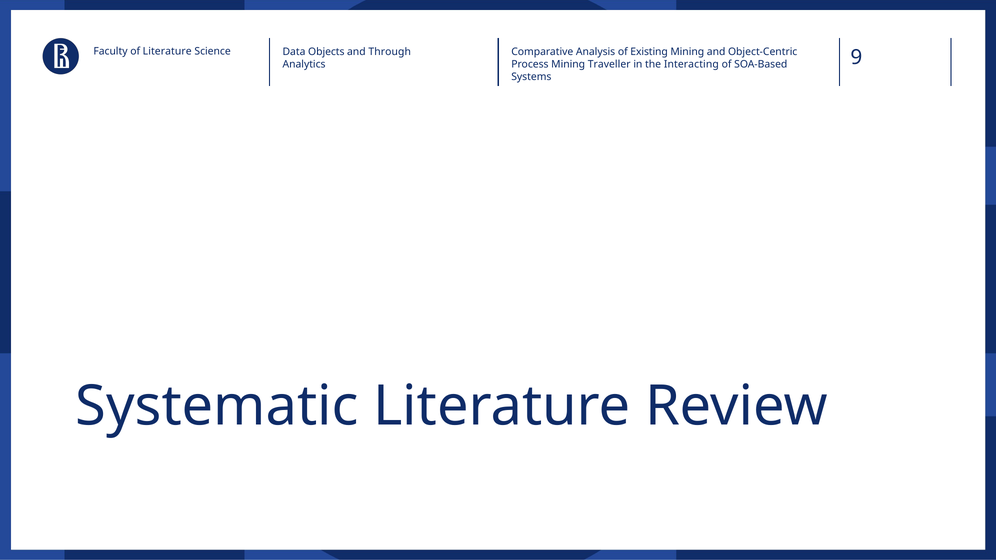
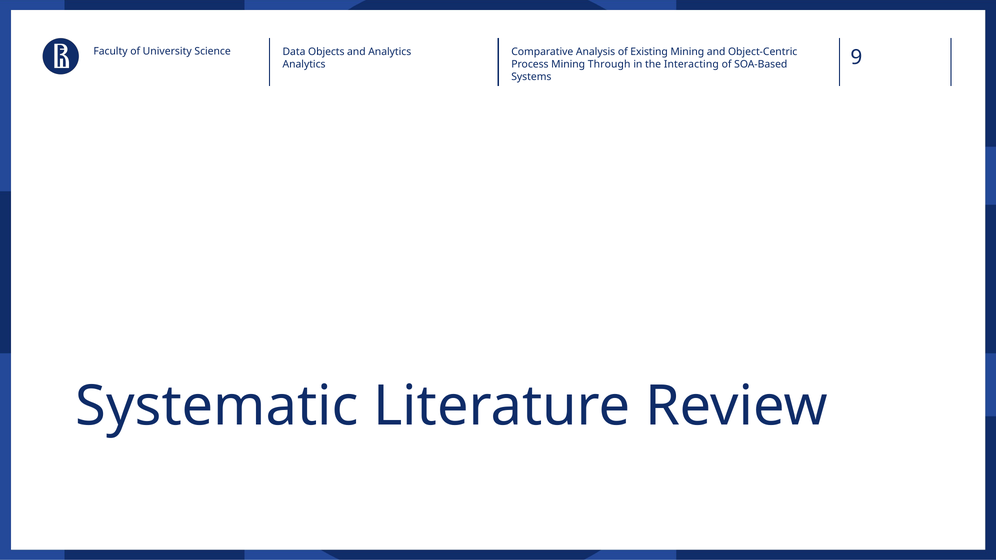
of Literature: Literature -> University (167, 51)
and Through: Through -> Analytics (390, 52)
Traveller: Traveller -> Through (609, 64)
